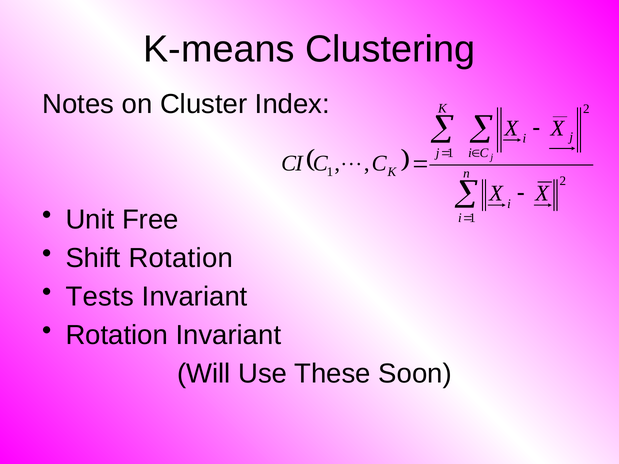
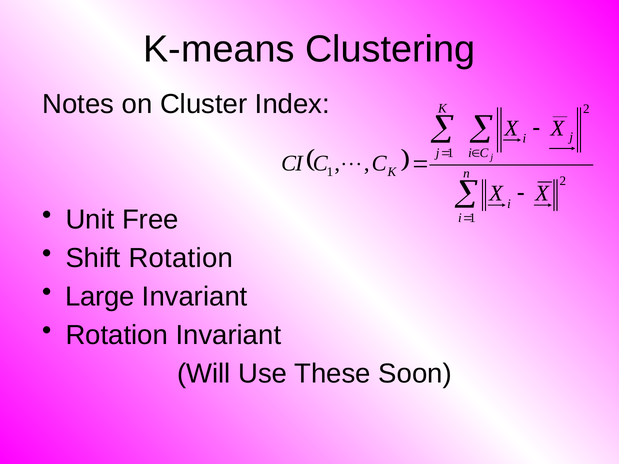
Tests: Tests -> Large (100, 297)
